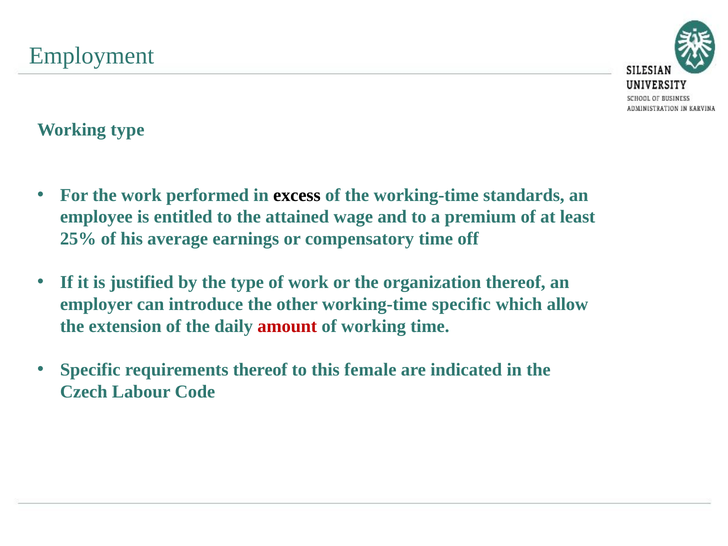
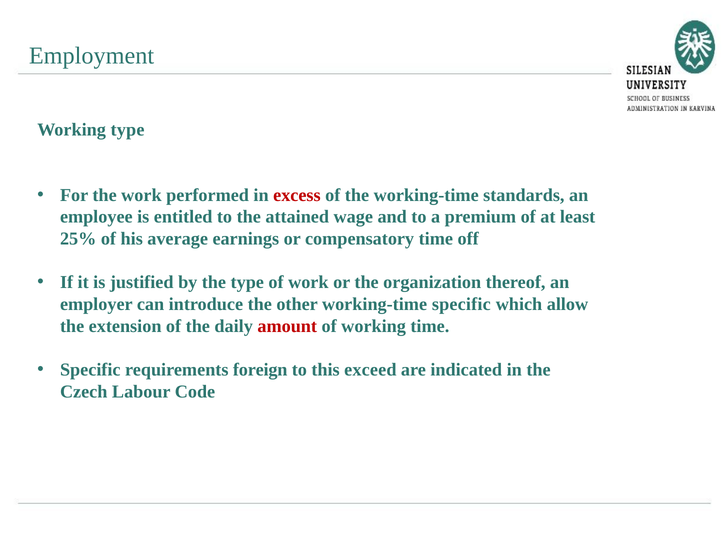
excess colour: black -> red (297, 195)
requirements thereof: thereof -> foreign (260, 370)
female: female -> exceed (370, 370)
